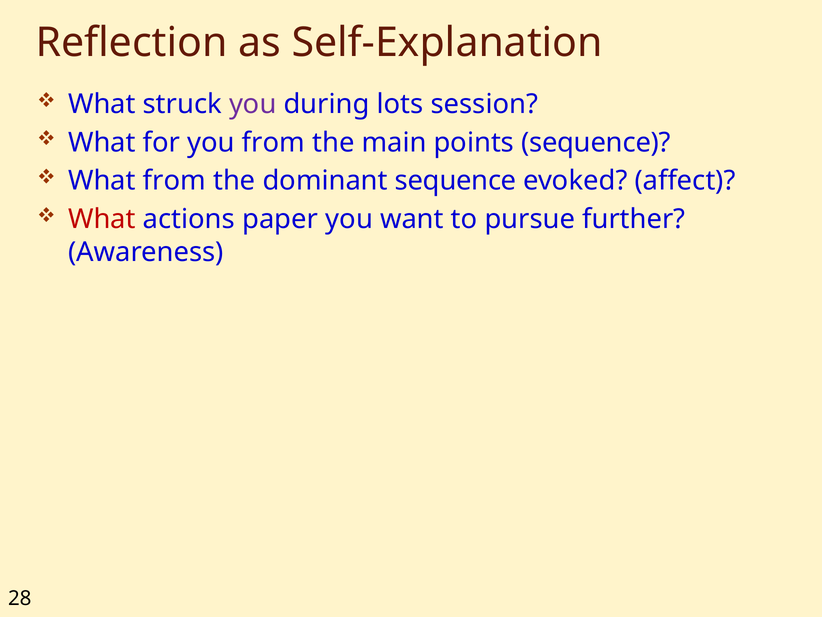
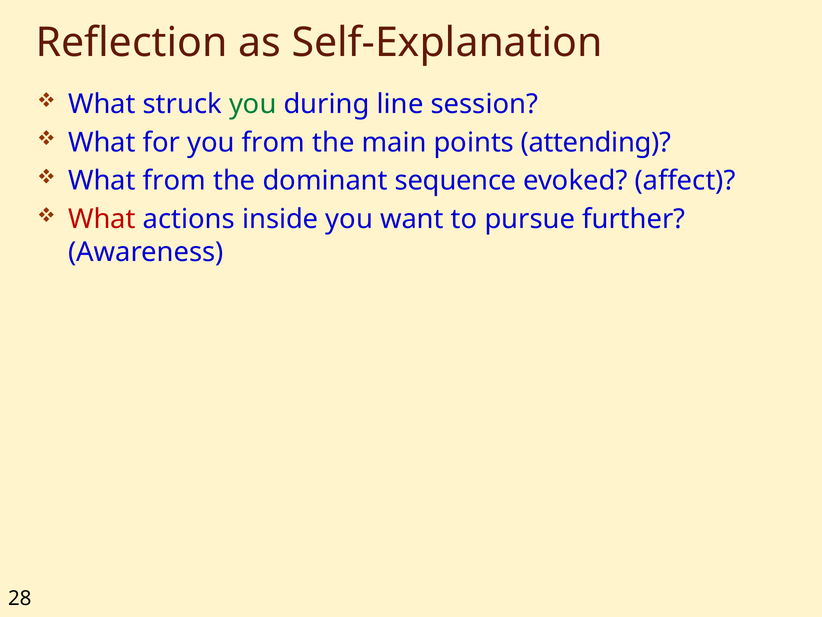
you colour: purple -> green (253, 104)
lots: lots -> line (400, 104)
points sequence: sequence -> attending (596, 142)
paper: paper -> inside (280, 219)
